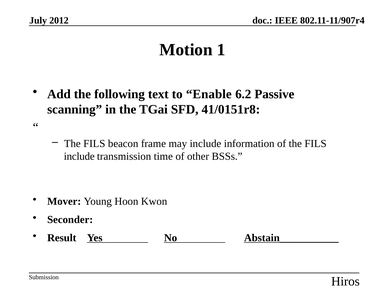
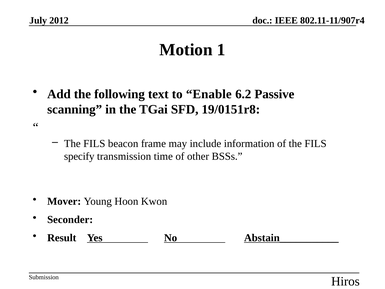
41/0151r8: 41/0151r8 -> 19/0151r8 (231, 109)
include: include -> specify (79, 156)
